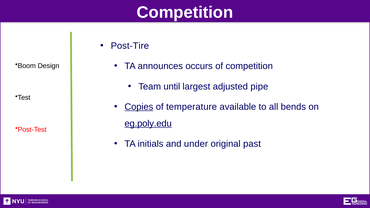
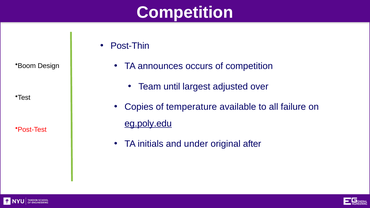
Post-Tire: Post-Tire -> Post-Thin (130, 46)
pipe: pipe -> over (259, 87)
Copies underline: present -> none (139, 107)
bends: bends -> failure (293, 107)
past: past -> after (252, 144)
